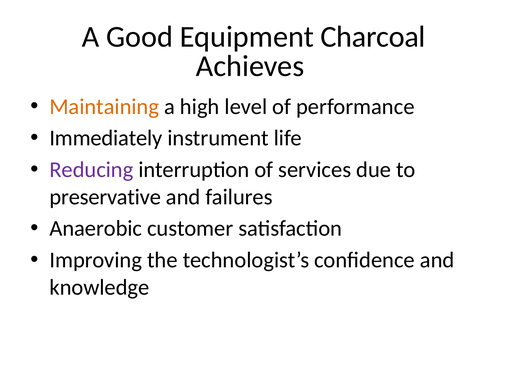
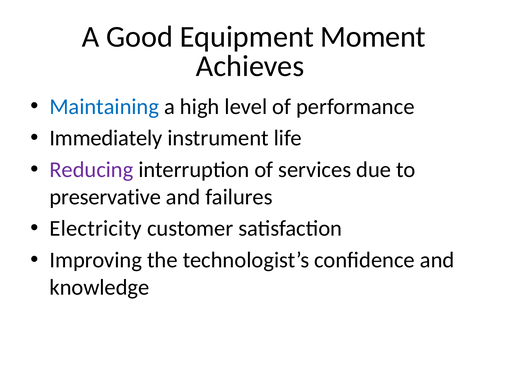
Charcoal: Charcoal -> Moment (373, 37)
Maintaining colour: orange -> blue (104, 106)
Anaerobic: Anaerobic -> Electricity (96, 228)
